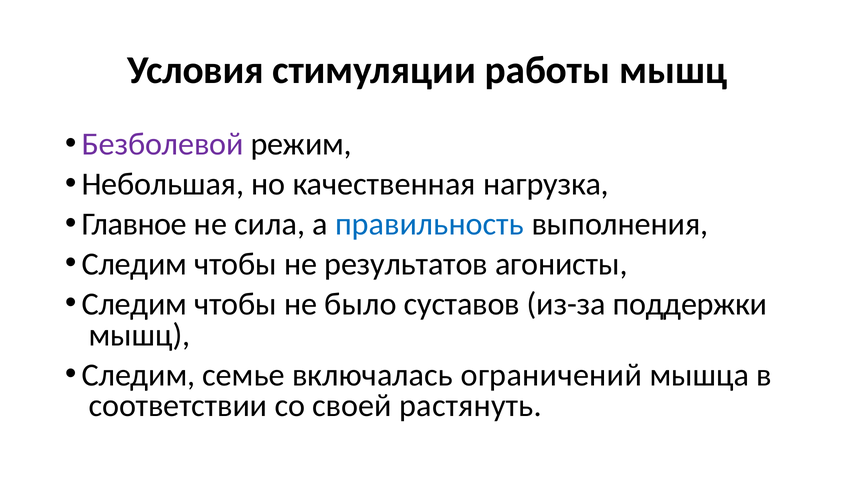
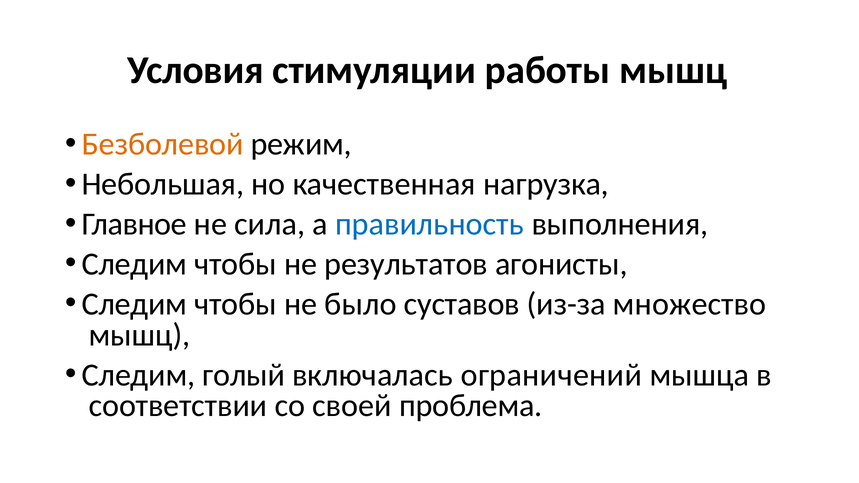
Безболевой colour: purple -> orange (163, 144)
поддержки: поддержки -> множество (690, 304)
семье: семье -> голый (244, 375)
растянуть: растянуть -> проблема (471, 406)
